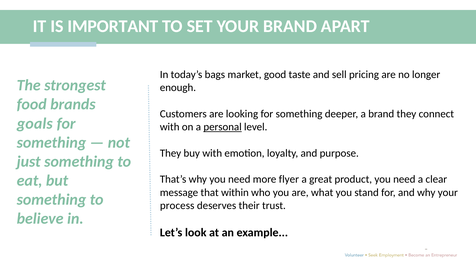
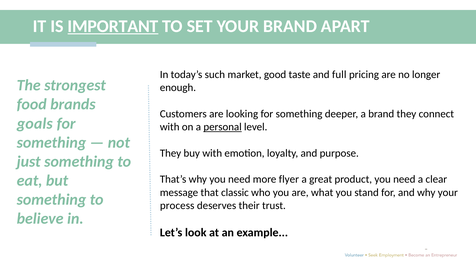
IMPORTANT underline: none -> present (113, 26)
bags: bags -> such (215, 75)
sell: sell -> full (339, 75)
within: within -> classic (235, 192)
